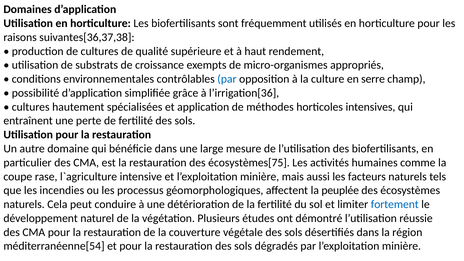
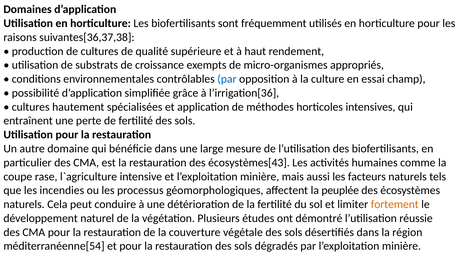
serre: serre -> essai (373, 79)
écosystèmes[75: écosystèmes[75 -> écosystèmes[43 (249, 163)
fortement colour: blue -> orange (395, 204)
